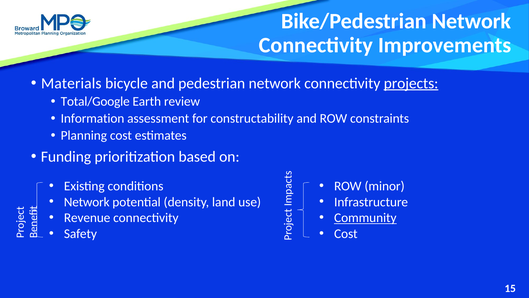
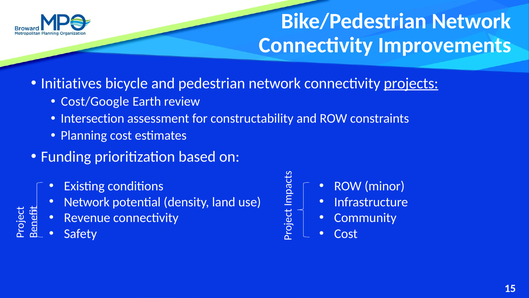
Materials: Materials -> Initiatives (71, 83)
Total/Google: Total/Google -> Cost/Google (95, 101)
Information: Information -> Intersection (93, 118)
Community underline: present -> none (365, 218)
